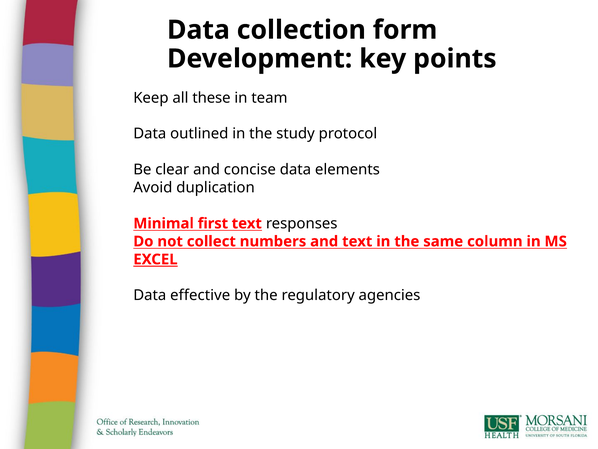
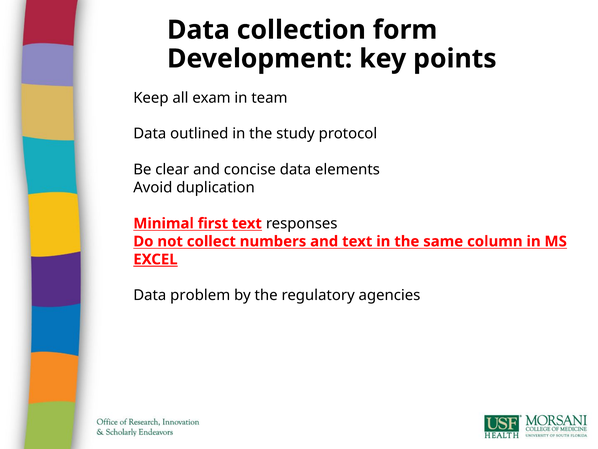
these: these -> exam (211, 98)
effective: effective -> problem (200, 295)
